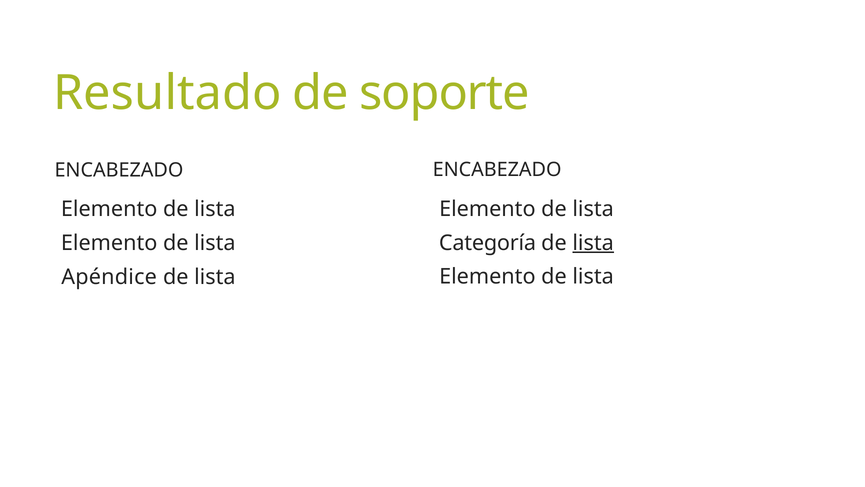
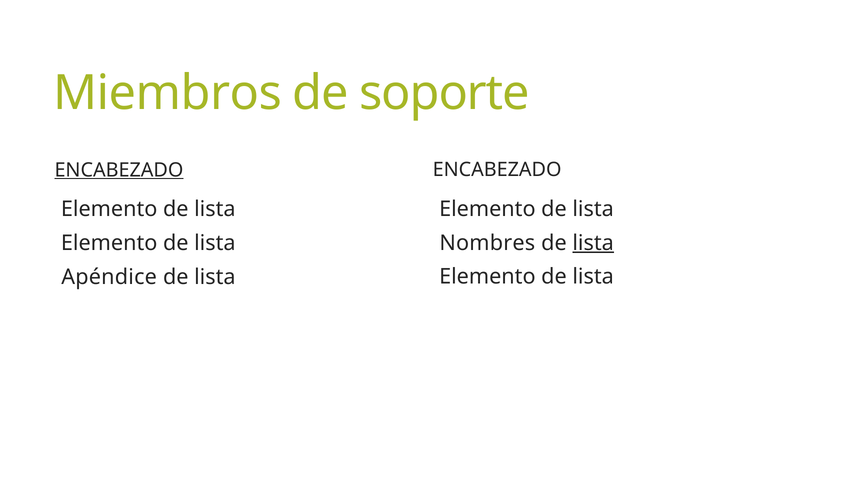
Resultado: Resultado -> Miembros (168, 93)
ENCABEZADO underline: none -> present (119, 170)
Categoría: Categoría -> Nombres (487, 243)
